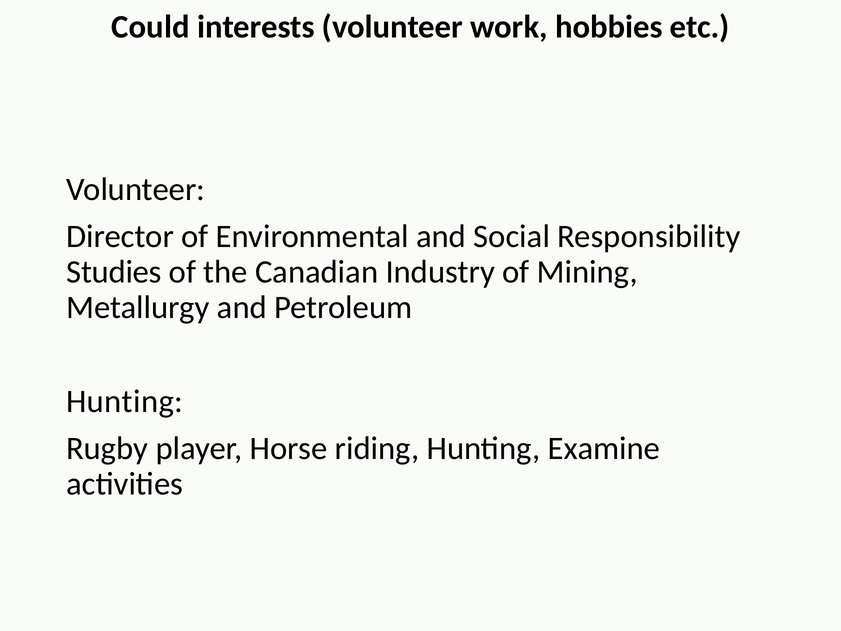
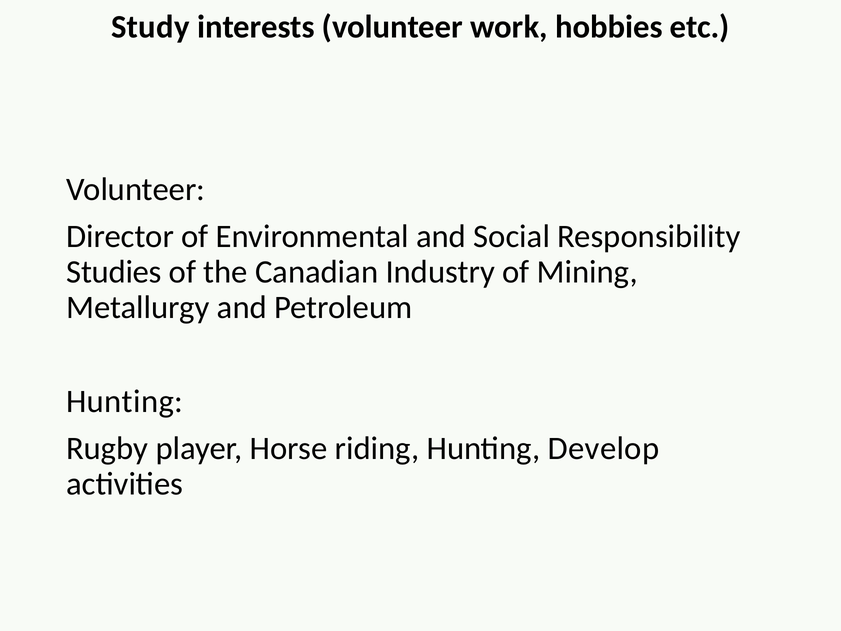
Could: Could -> Study (150, 27)
Examine: Examine -> Develop (604, 448)
